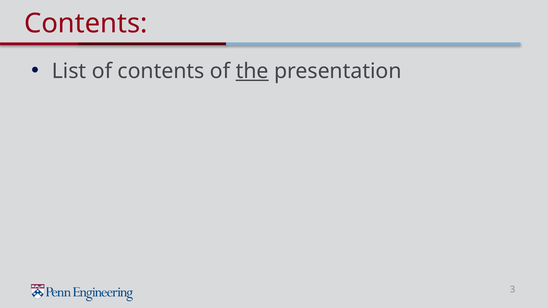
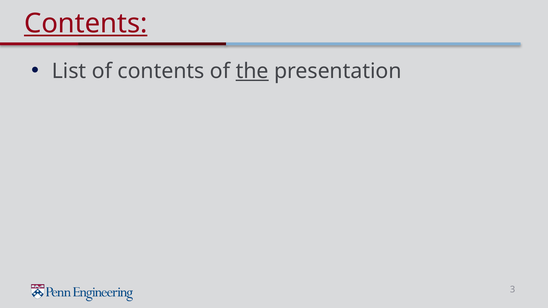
Contents underline: none -> present (86, 24)
